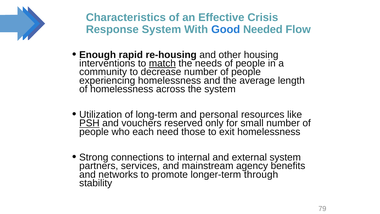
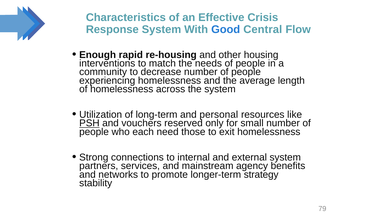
Needed: Needed -> Central (263, 30)
match underline: present -> none (162, 63)
through: through -> strategy (261, 174)
